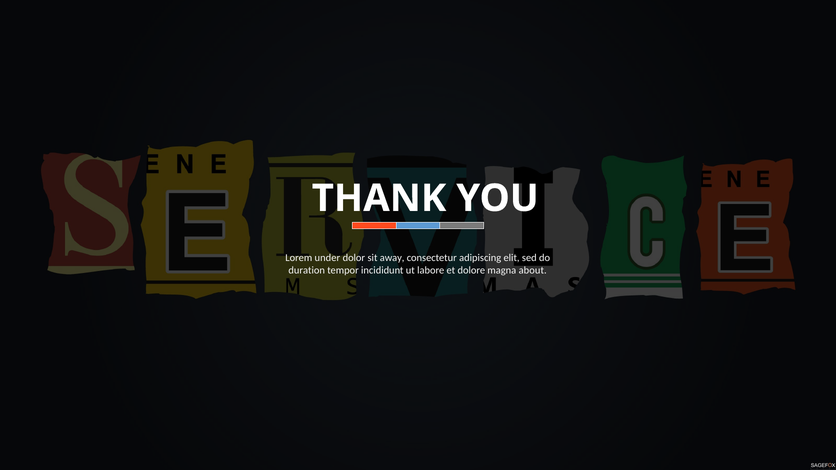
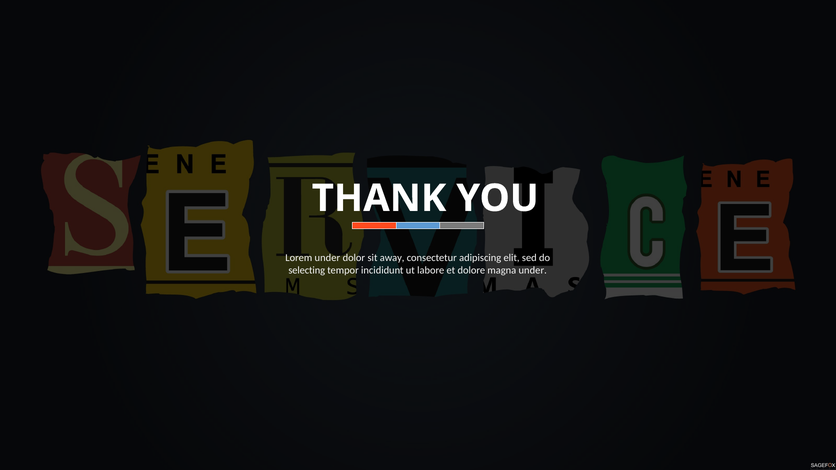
duration: duration -> selecting (307, 271)
magna about: about -> under (533, 271)
